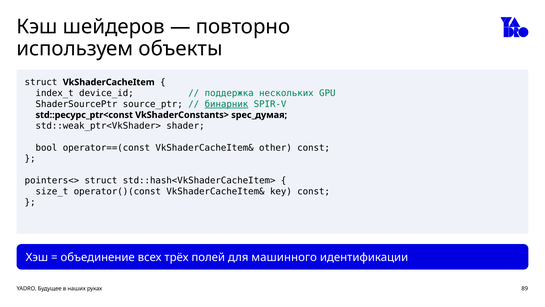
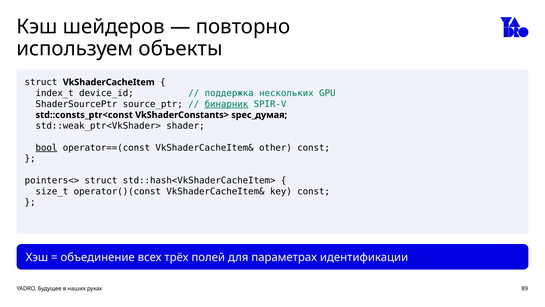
std::ресурс_ptr<const: std::ресурс_ptr<const -> std::consts_ptr<const (84, 115)
bool underline: none -> present (46, 147)
машинного: машинного -> параметрах (284, 257)
